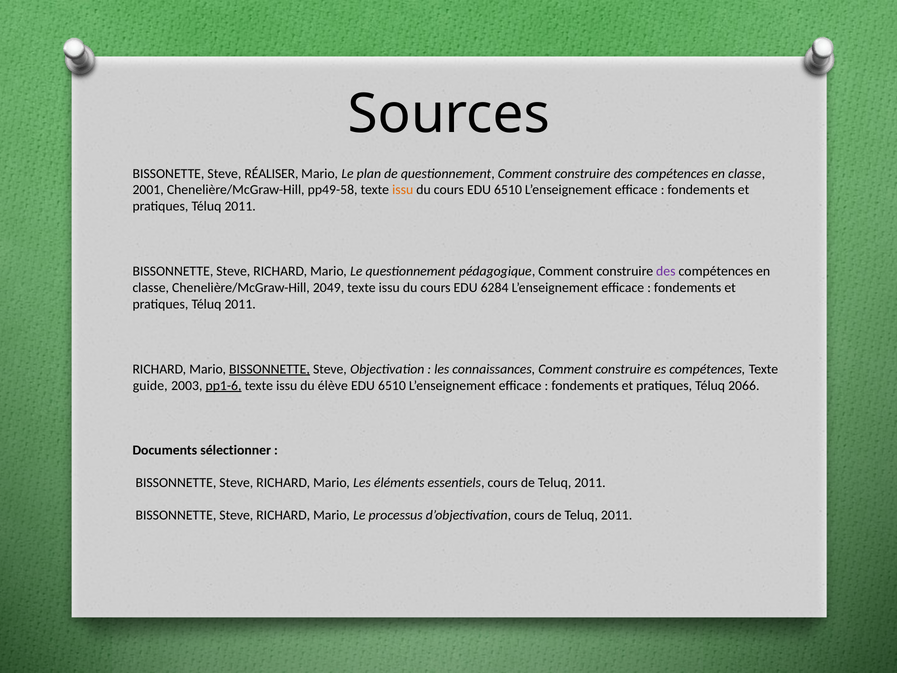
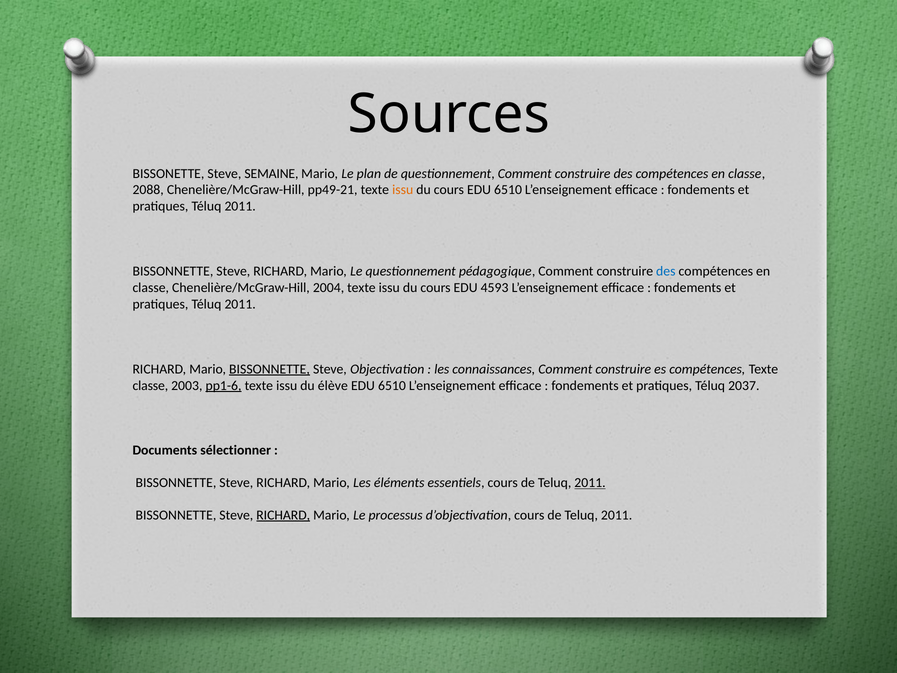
RÉALISER: RÉALISER -> SEMAINE (271, 173)
2001: 2001 -> 2088 (148, 190)
pp49-58: pp49-58 -> pp49-21 (333, 190)
des colour: purple -> blue (666, 271)
2049: 2049 -> 2004 (329, 288)
6284: 6284 -> 4593 (495, 288)
guide: guide -> classe (150, 385)
2066: 2066 -> 2037 (744, 385)
2011 underline: none -> present (590, 483)
RICHARD underline: none -> present (283, 515)
